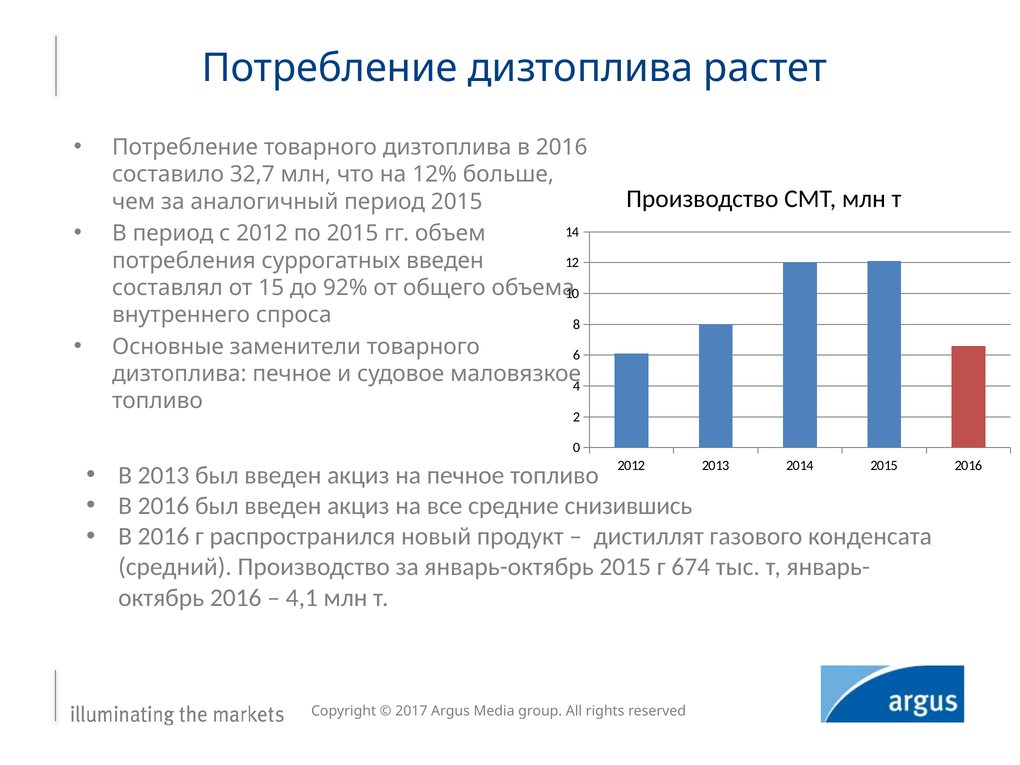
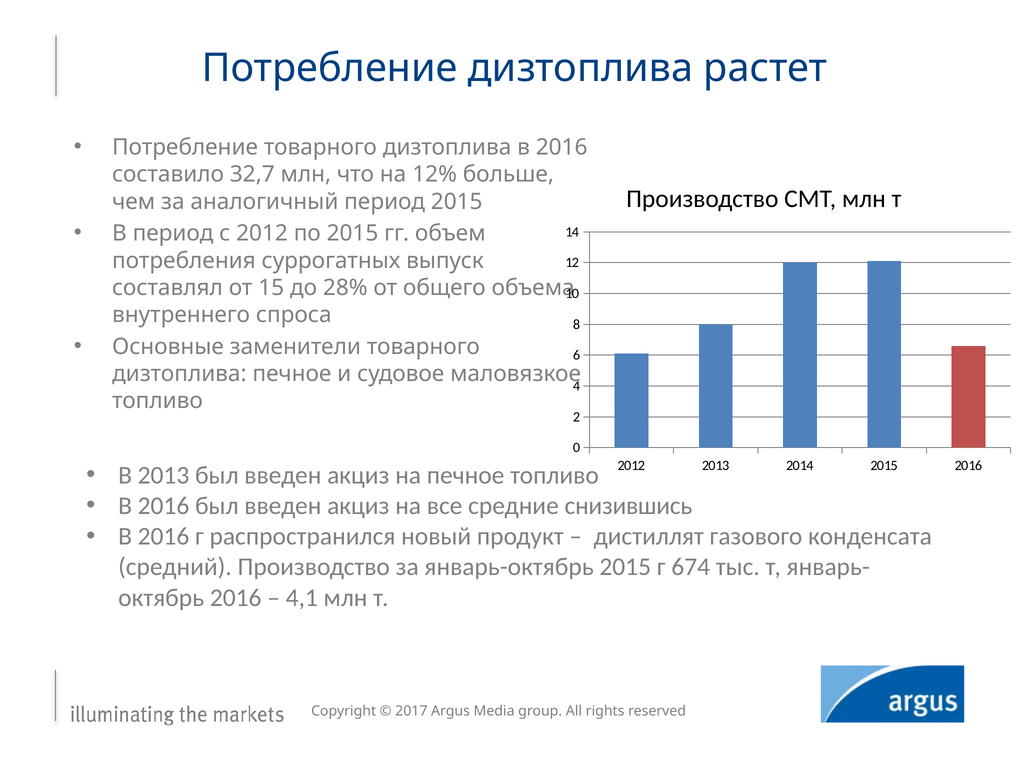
суррогатных введен: введен -> выпуск (445, 261)
92%: 92% -> 28% (345, 288)
